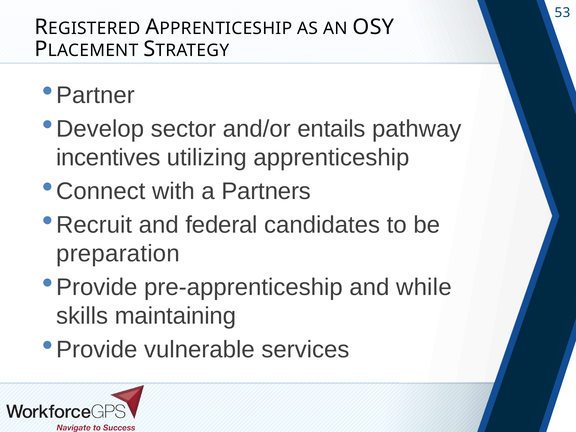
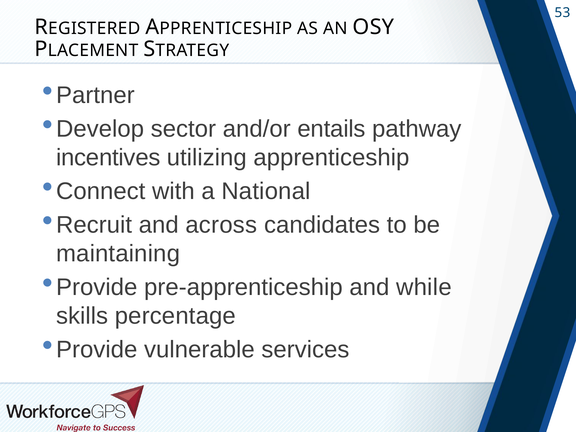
Partners: Partners -> National (266, 191)
federal: federal -> across (221, 225)
preparation: preparation -> maintaining (118, 254)
maintaining: maintaining -> percentage (175, 316)
